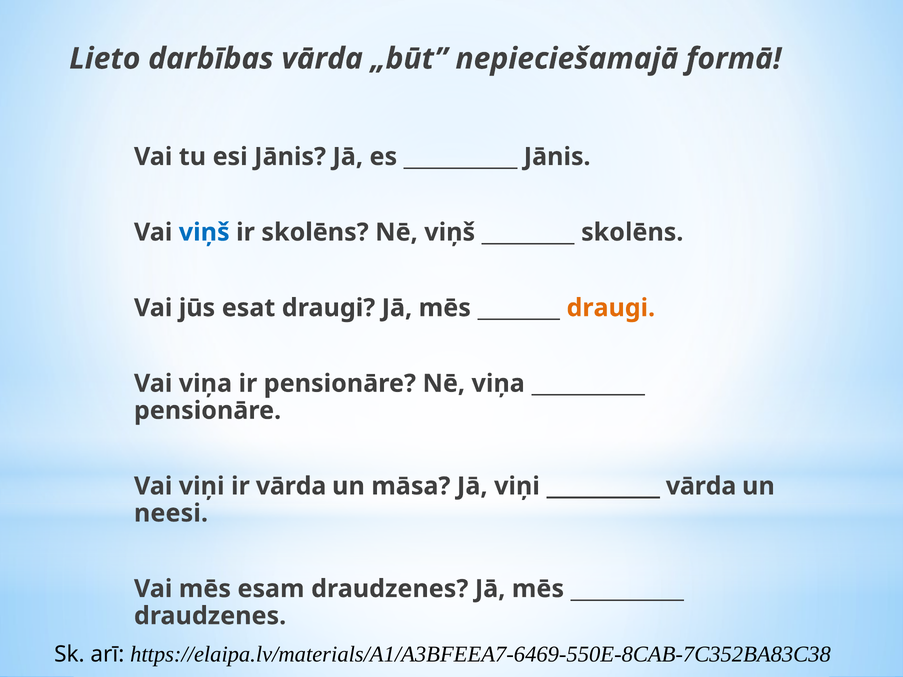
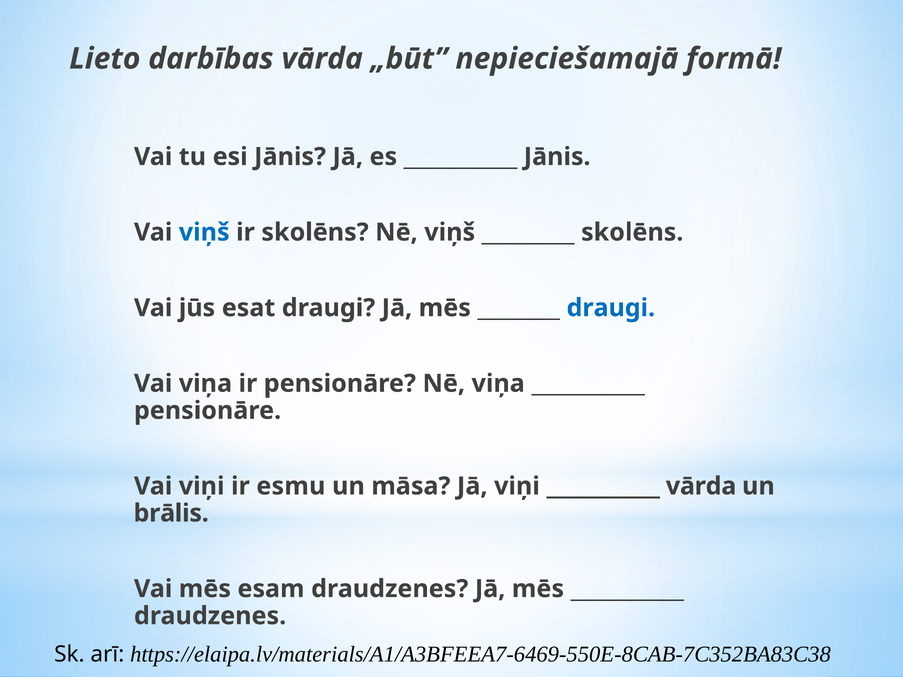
draugi colour: orange -> blue (611, 308)
ir vārda: vārda -> esmu (291, 486)
neesi: neesi -> brālis (171, 513)
